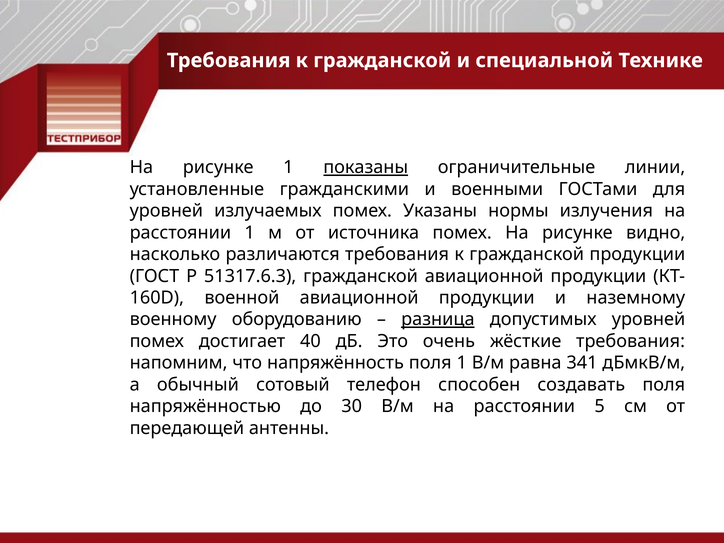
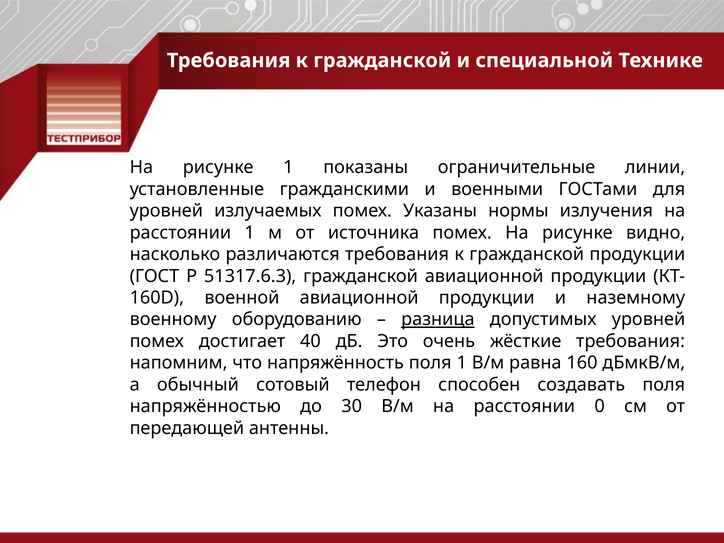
показаны underline: present -> none (366, 167)
341: 341 -> 160 (582, 363)
5: 5 -> 0 (600, 406)
